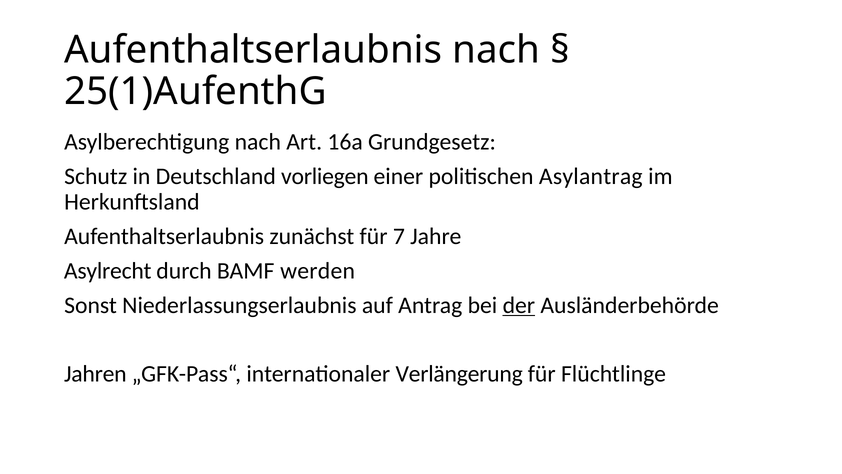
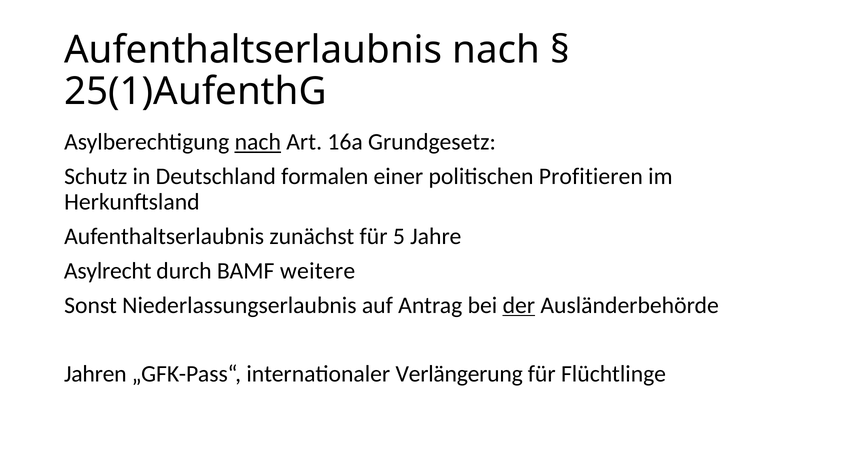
nach underline: none -> present (258, 142)
vorliegen: vorliegen -> formalen (325, 176)
Asylantrag: Asylantrag -> Profitieren (591, 176)
7: 7 -> 5 (399, 236)
werden: werden -> weitere (318, 271)
